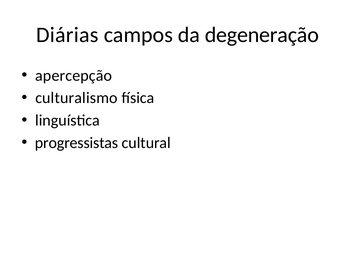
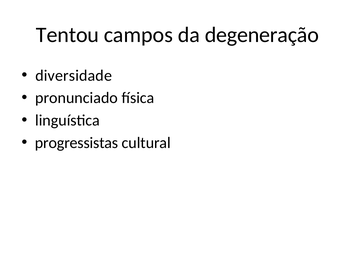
Diárias: Diárias -> Tentou (67, 35)
apercepção: apercepção -> diversidade (74, 76)
culturalismo: culturalismo -> pronunciado (77, 98)
